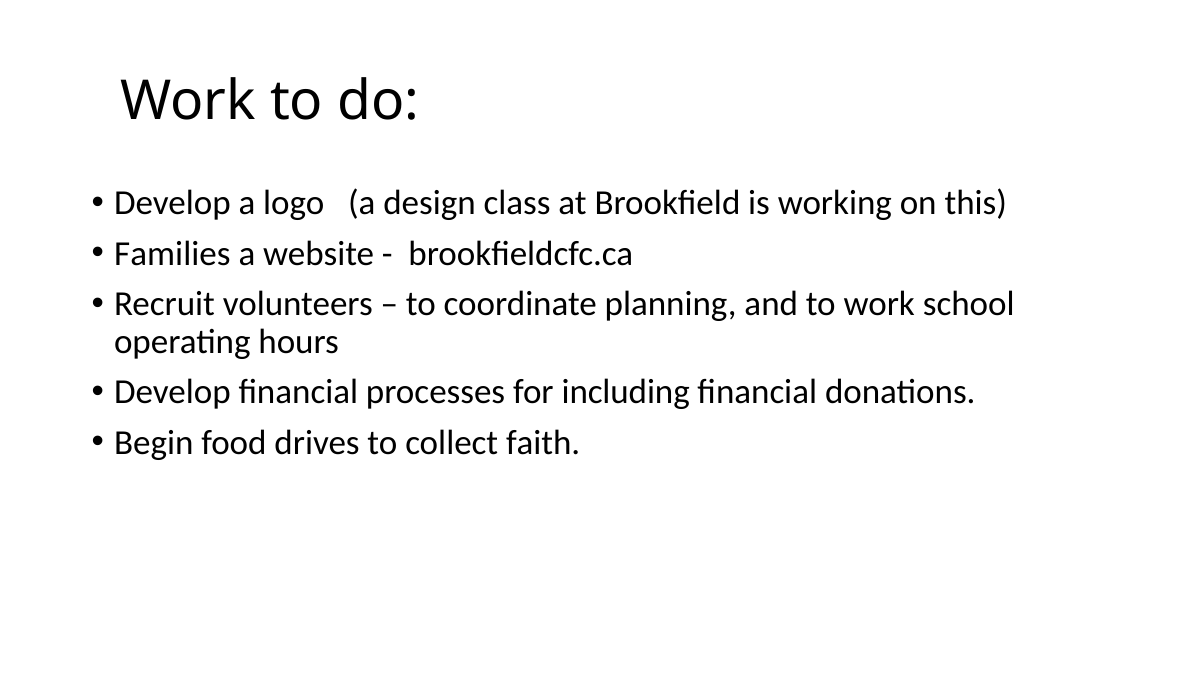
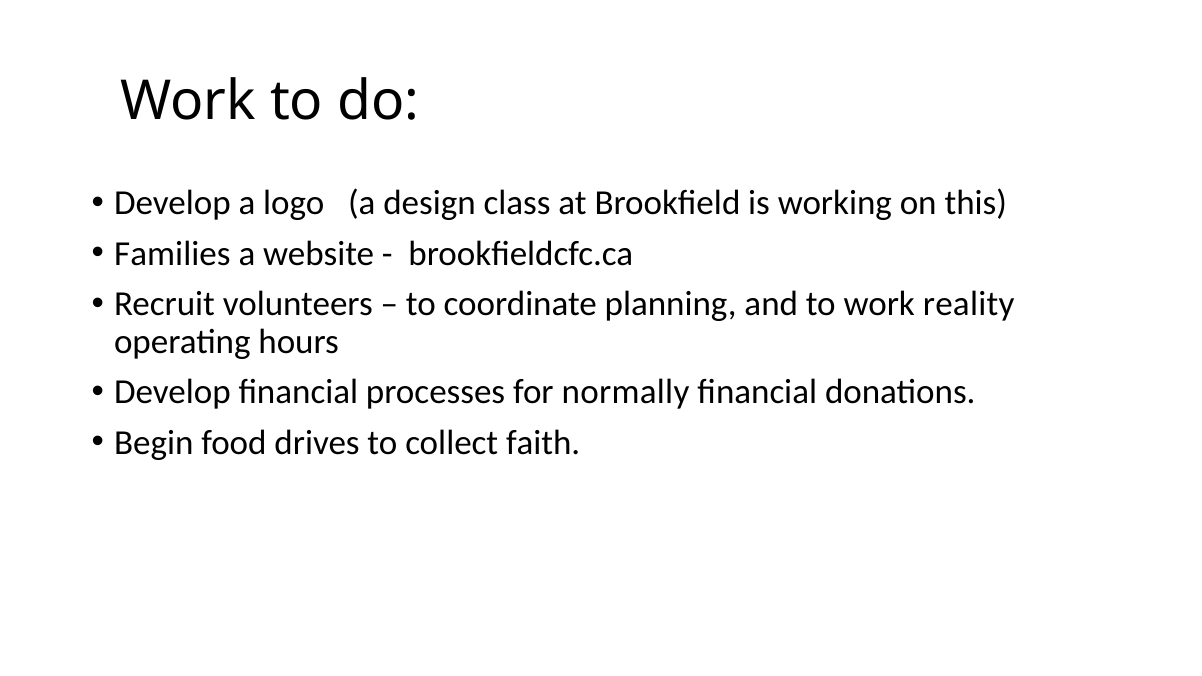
school: school -> reality (969, 304)
including: including -> normally (625, 392)
